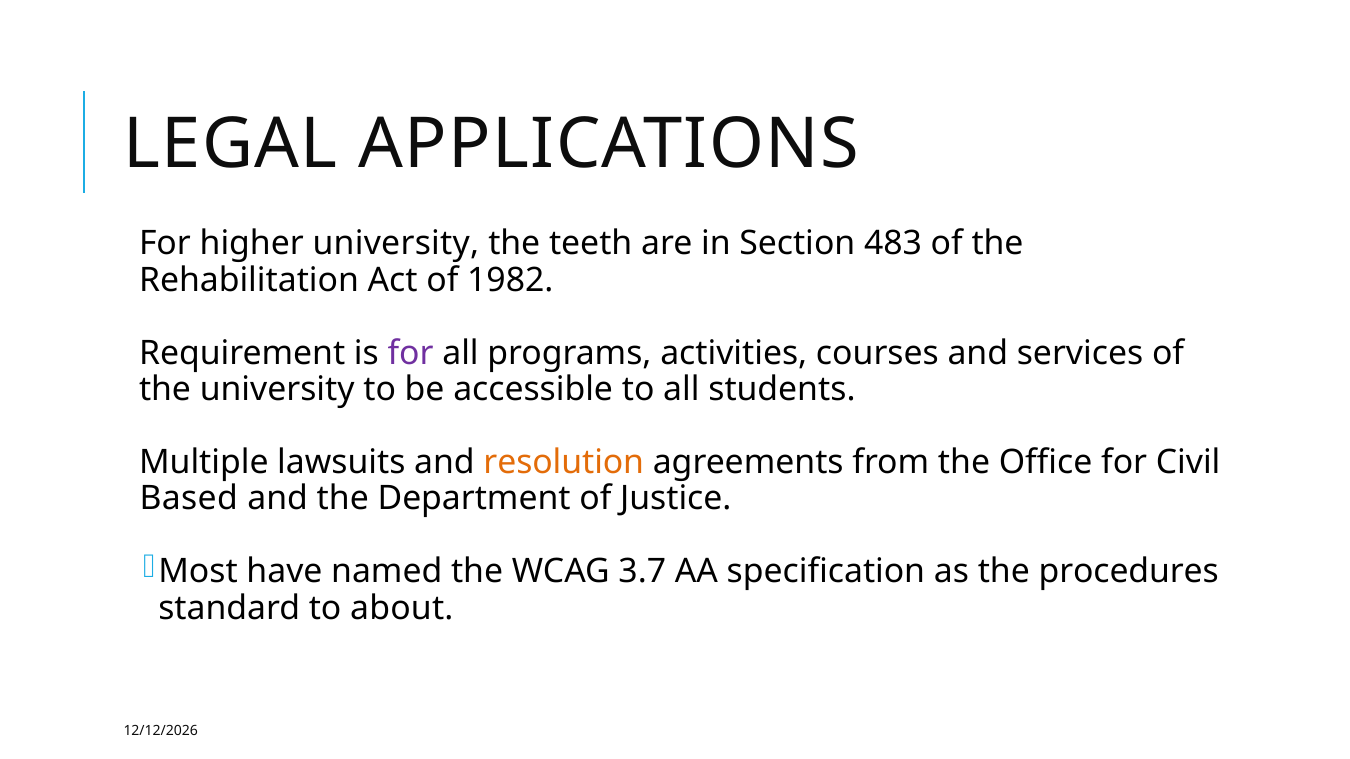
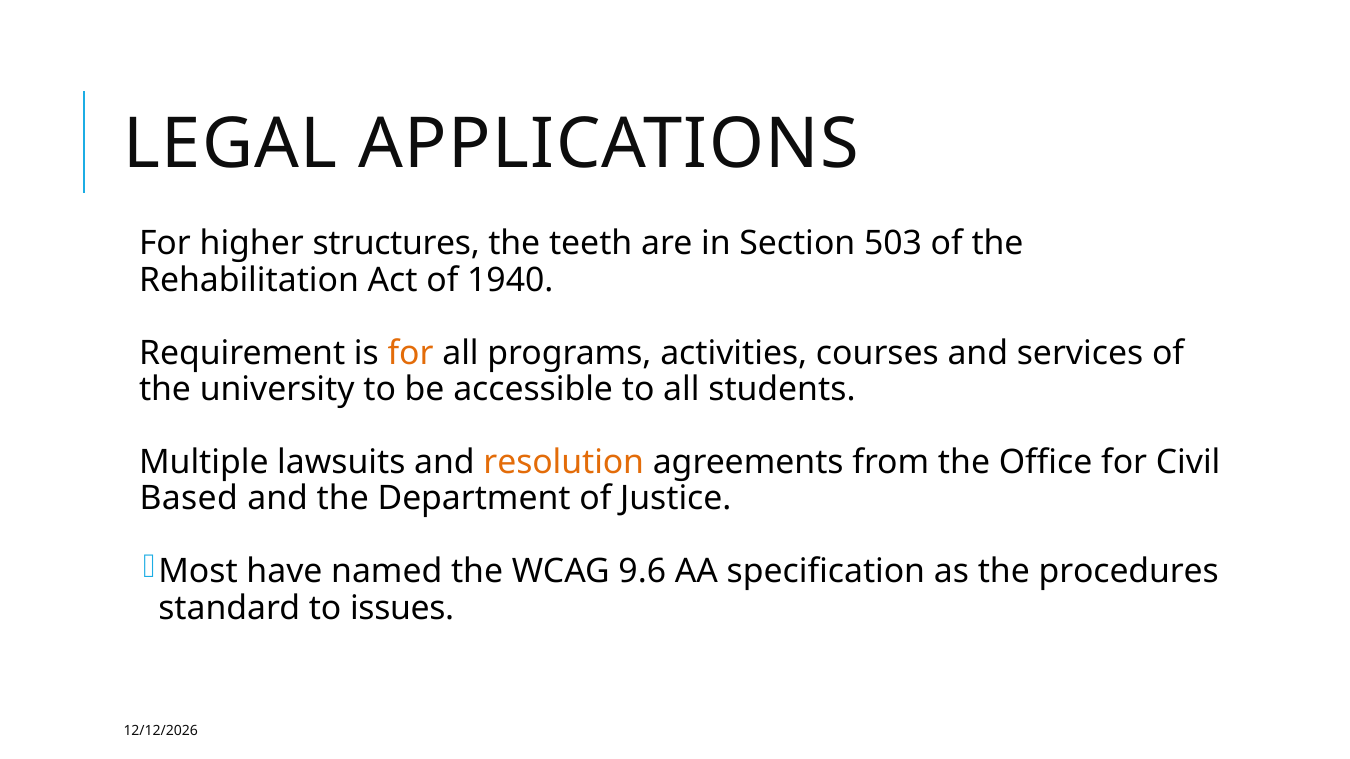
higher university: university -> structures (396, 244)
483: 483 -> 503 (893, 244)
1982: 1982 -> 1940 (510, 280)
for colour: purple -> orange (411, 353)
3.7: 3.7 -> 9.6 (642, 572)
about: about -> issues (402, 609)
